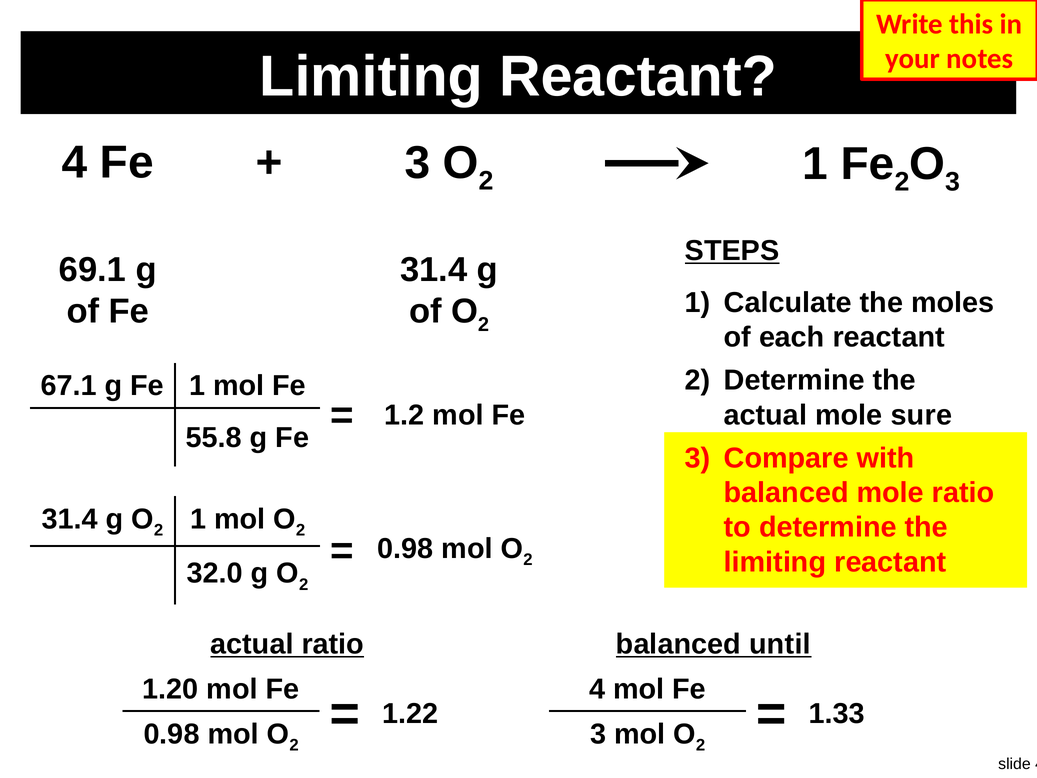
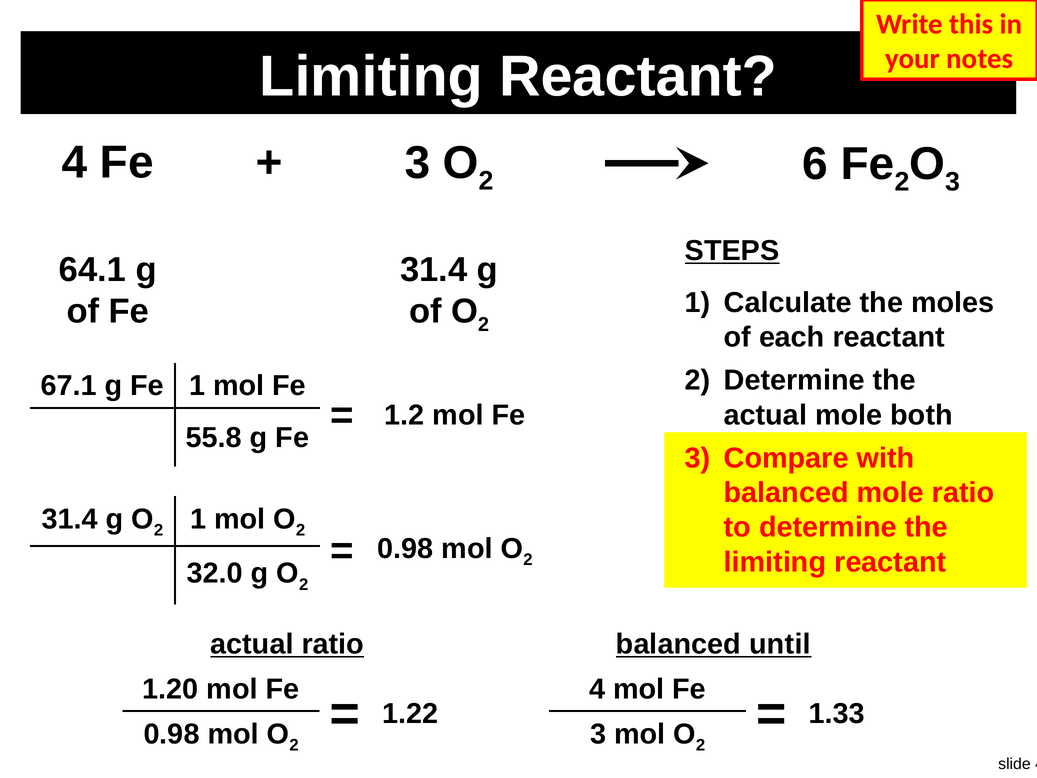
1: 1 -> 6 (815, 164)
69.1: 69.1 -> 64.1 (92, 270)
sure: sure -> both (922, 415)
